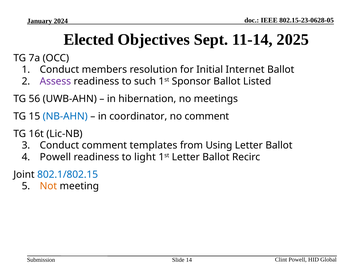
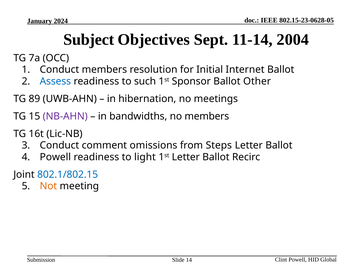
Elected: Elected -> Subject (89, 40)
2025: 2025 -> 2004 (293, 40)
Assess colour: purple -> blue (55, 81)
Listed: Listed -> Other (257, 81)
56: 56 -> 89 (34, 99)
NB-AHN colour: blue -> purple (65, 116)
coordinator: coordinator -> bandwidths (138, 116)
no comment: comment -> members (207, 116)
templates: templates -> omissions (154, 145)
Using: Using -> Steps (219, 145)
